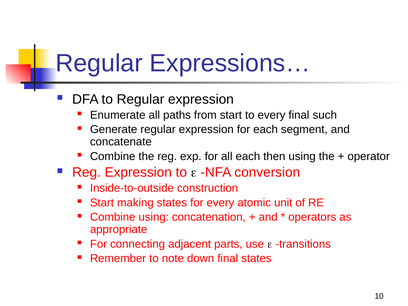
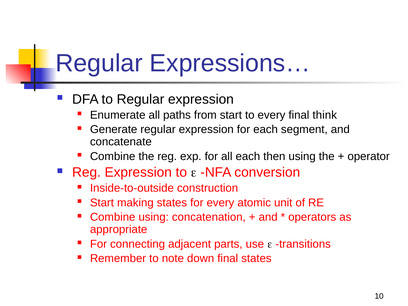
such: such -> think (325, 115)
